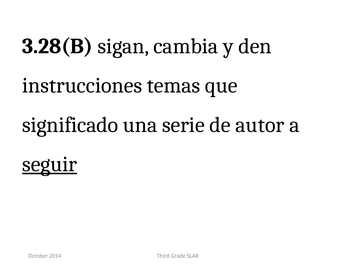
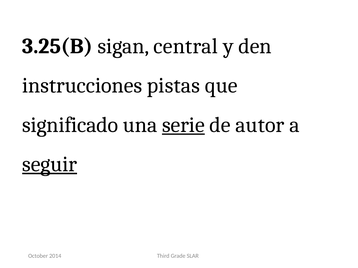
3.28(B: 3.28(B -> 3.25(B (57, 46)
cambia: cambia -> central (186, 46)
temas: temas -> pistas (173, 86)
serie underline: none -> present (183, 125)
